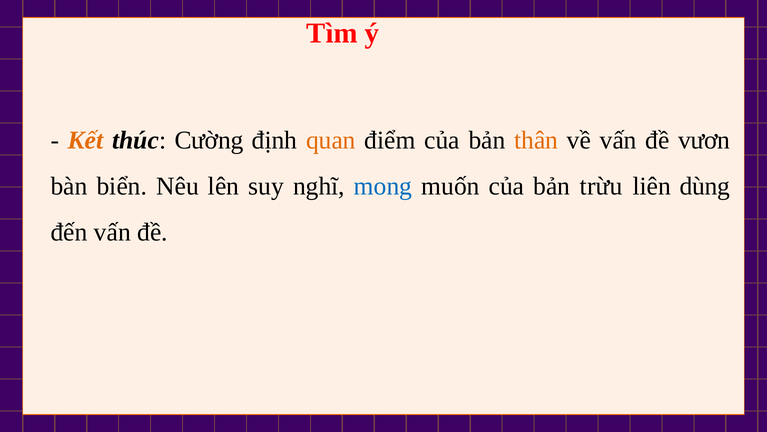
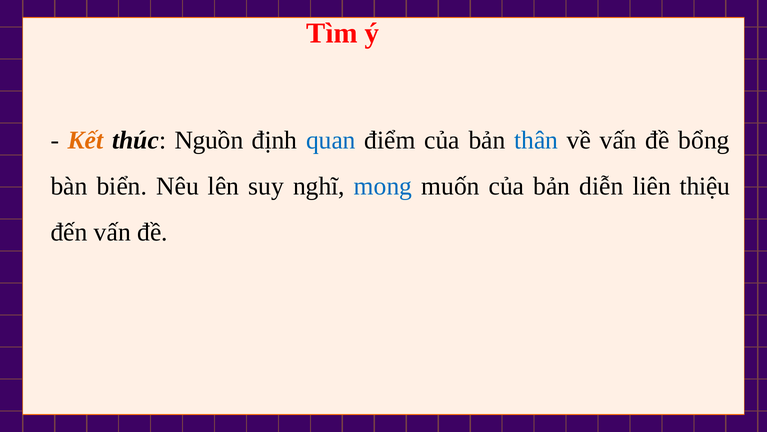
Cường: Cường -> Nguồn (209, 140)
quan colour: orange -> blue (331, 140)
thân colour: orange -> blue (536, 140)
vươn: vươn -> bổng (704, 140)
trừu: trừu -> diễn (601, 186)
dùng: dùng -> thiệu (705, 186)
